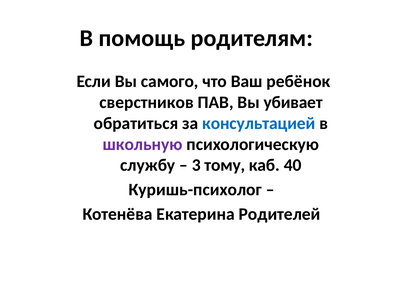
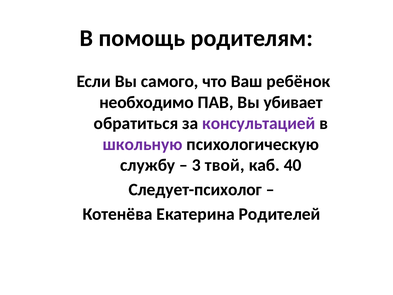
сверстников: сверстников -> необходимо (147, 102)
консультацией colour: blue -> purple (259, 123)
тому: тому -> твой (225, 165)
Куришь-психолог: Куришь-психолог -> Следует-психолог (195, 190)
